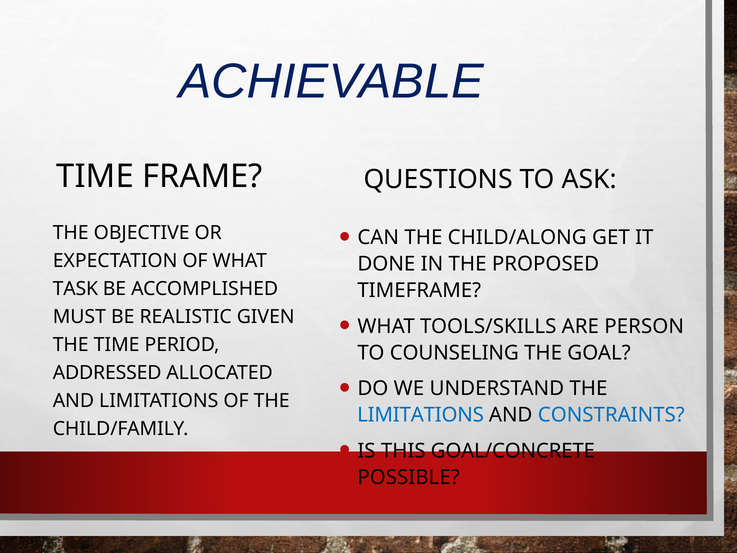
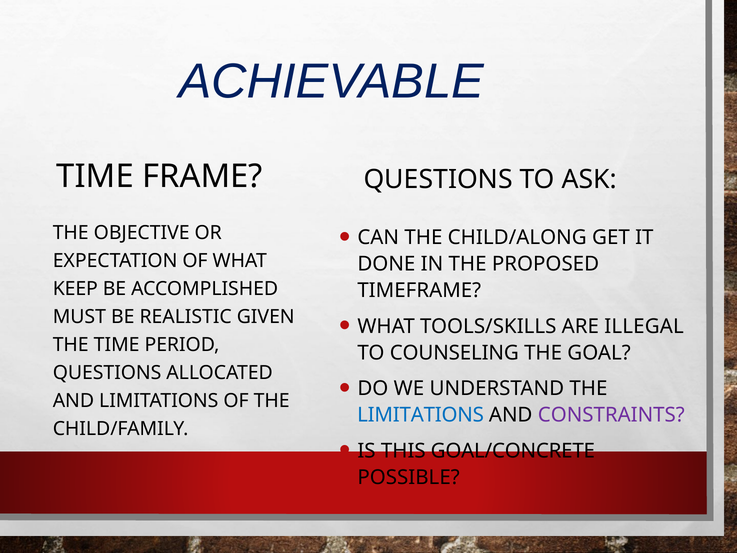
TASK: TASK -> KEEP (75, 289)
PERSON: PERSON -> ILLEGAL (644, 326)
ADDRESSED: ADDRESSED -> QUESTIONS (107, 373)
CONSTRAINTS colour: blue -> purple (611, 415)
